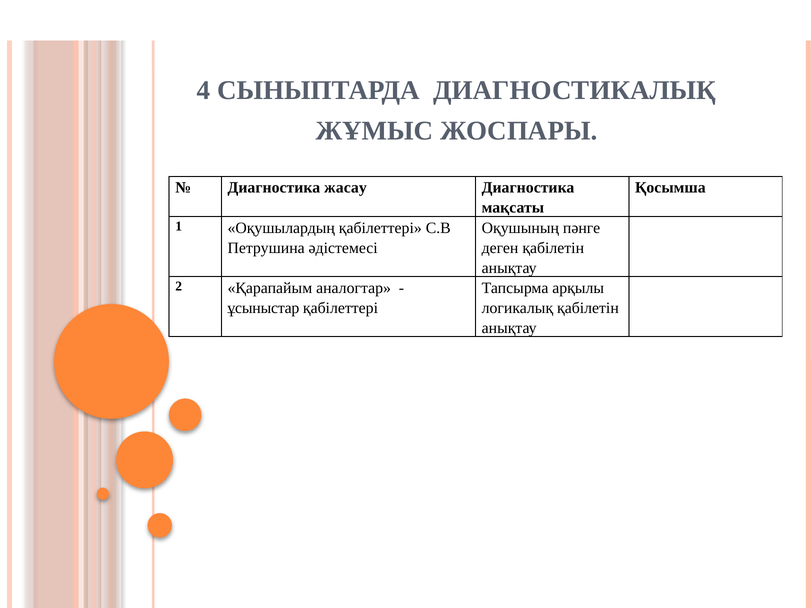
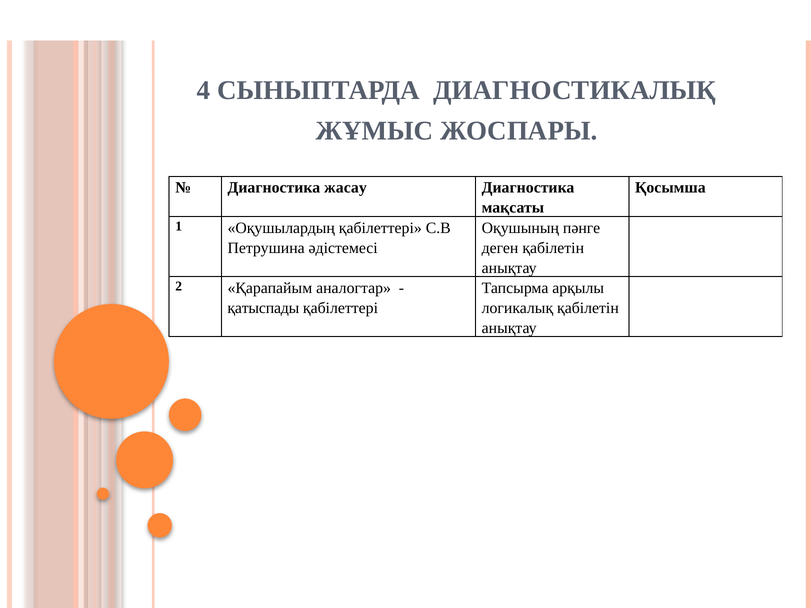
ұсыныстар: ұсыныстар -> қатыспады (263, 308)
